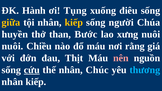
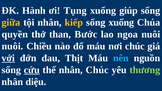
điêu: điêu -> giúp (128, 11)
sống người: người -> xuống (121, 23)
huyền: huyền -> quyền (15, 34)
xưng: xưng -> ngoa (127, 34)
nơi rằng: rằng -> chúc (135, 46)
với underline: none -> present (8, 58)
nên colour: pink -> light blue (121, 58)
thương colour: light blue -> light green (145, 70)
kiếp: kiếp -> diệu (36, 82)
